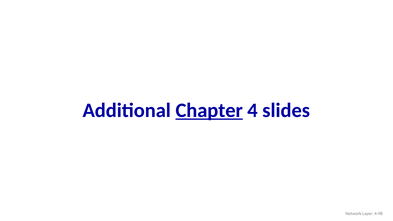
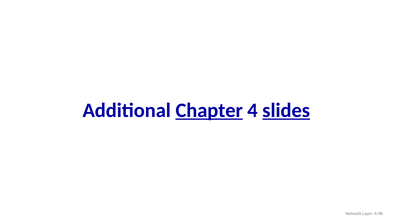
slides underline: none -> present (286, 110)
